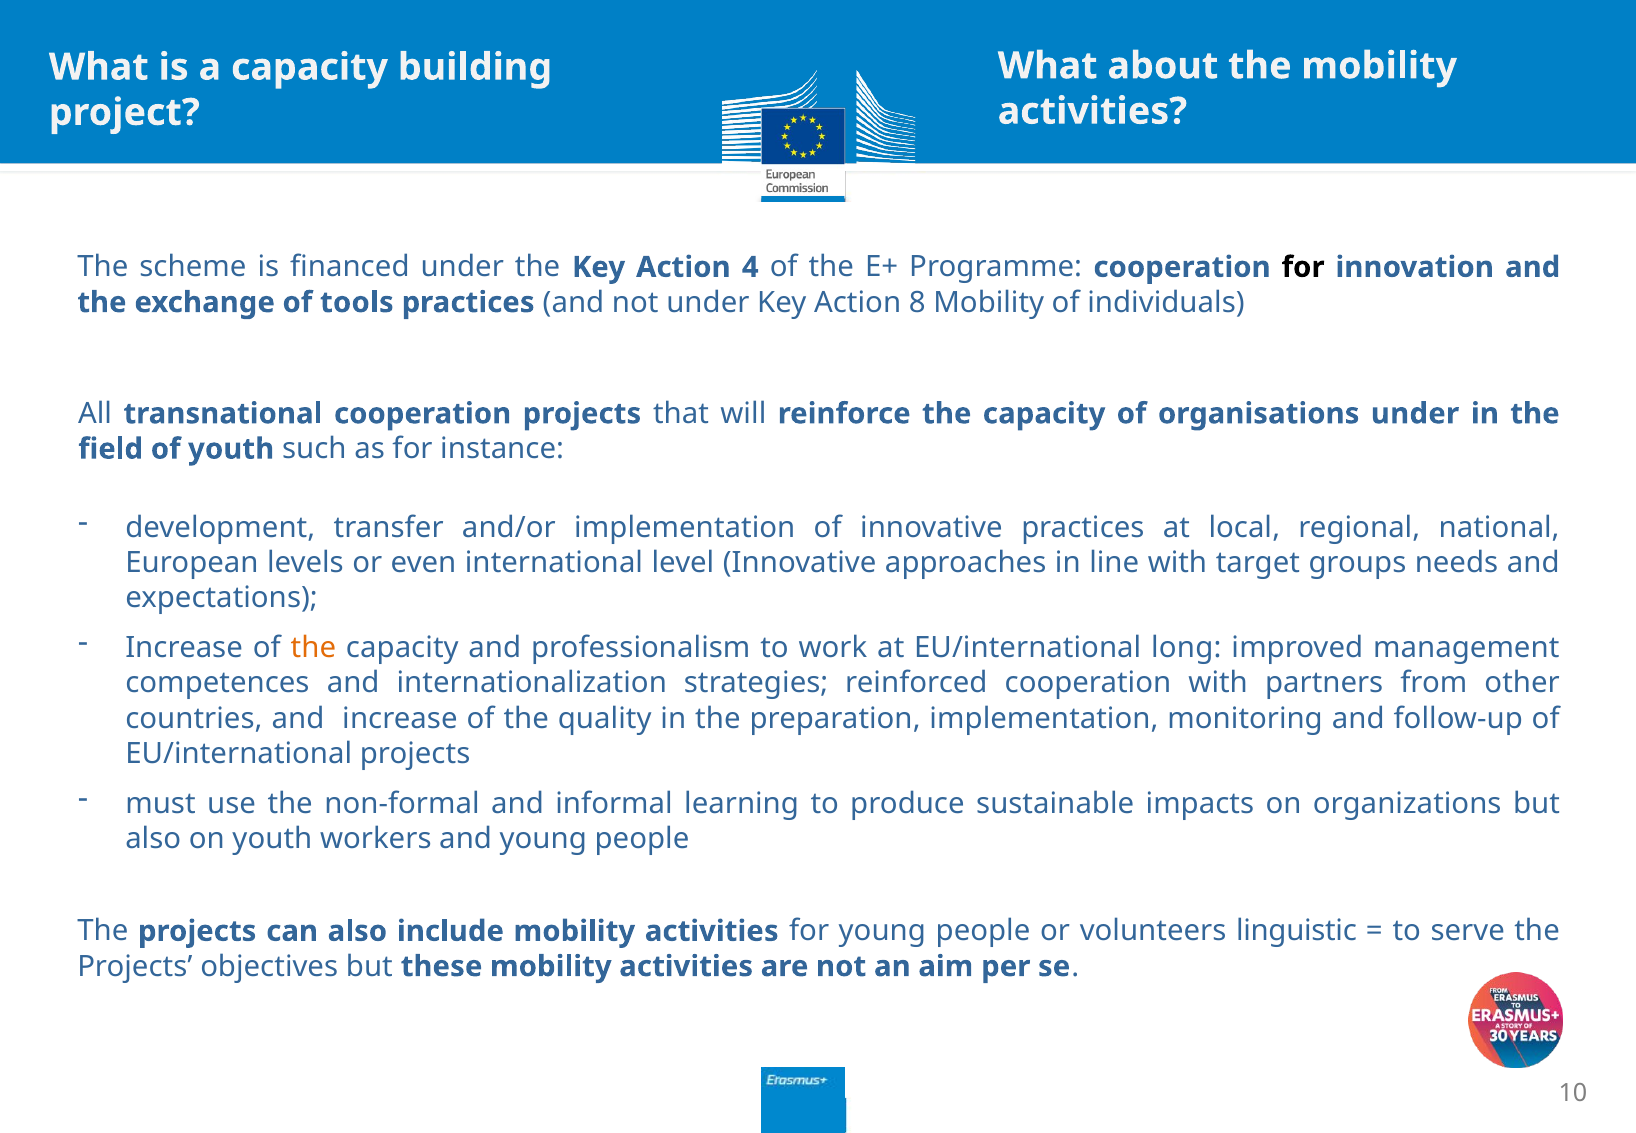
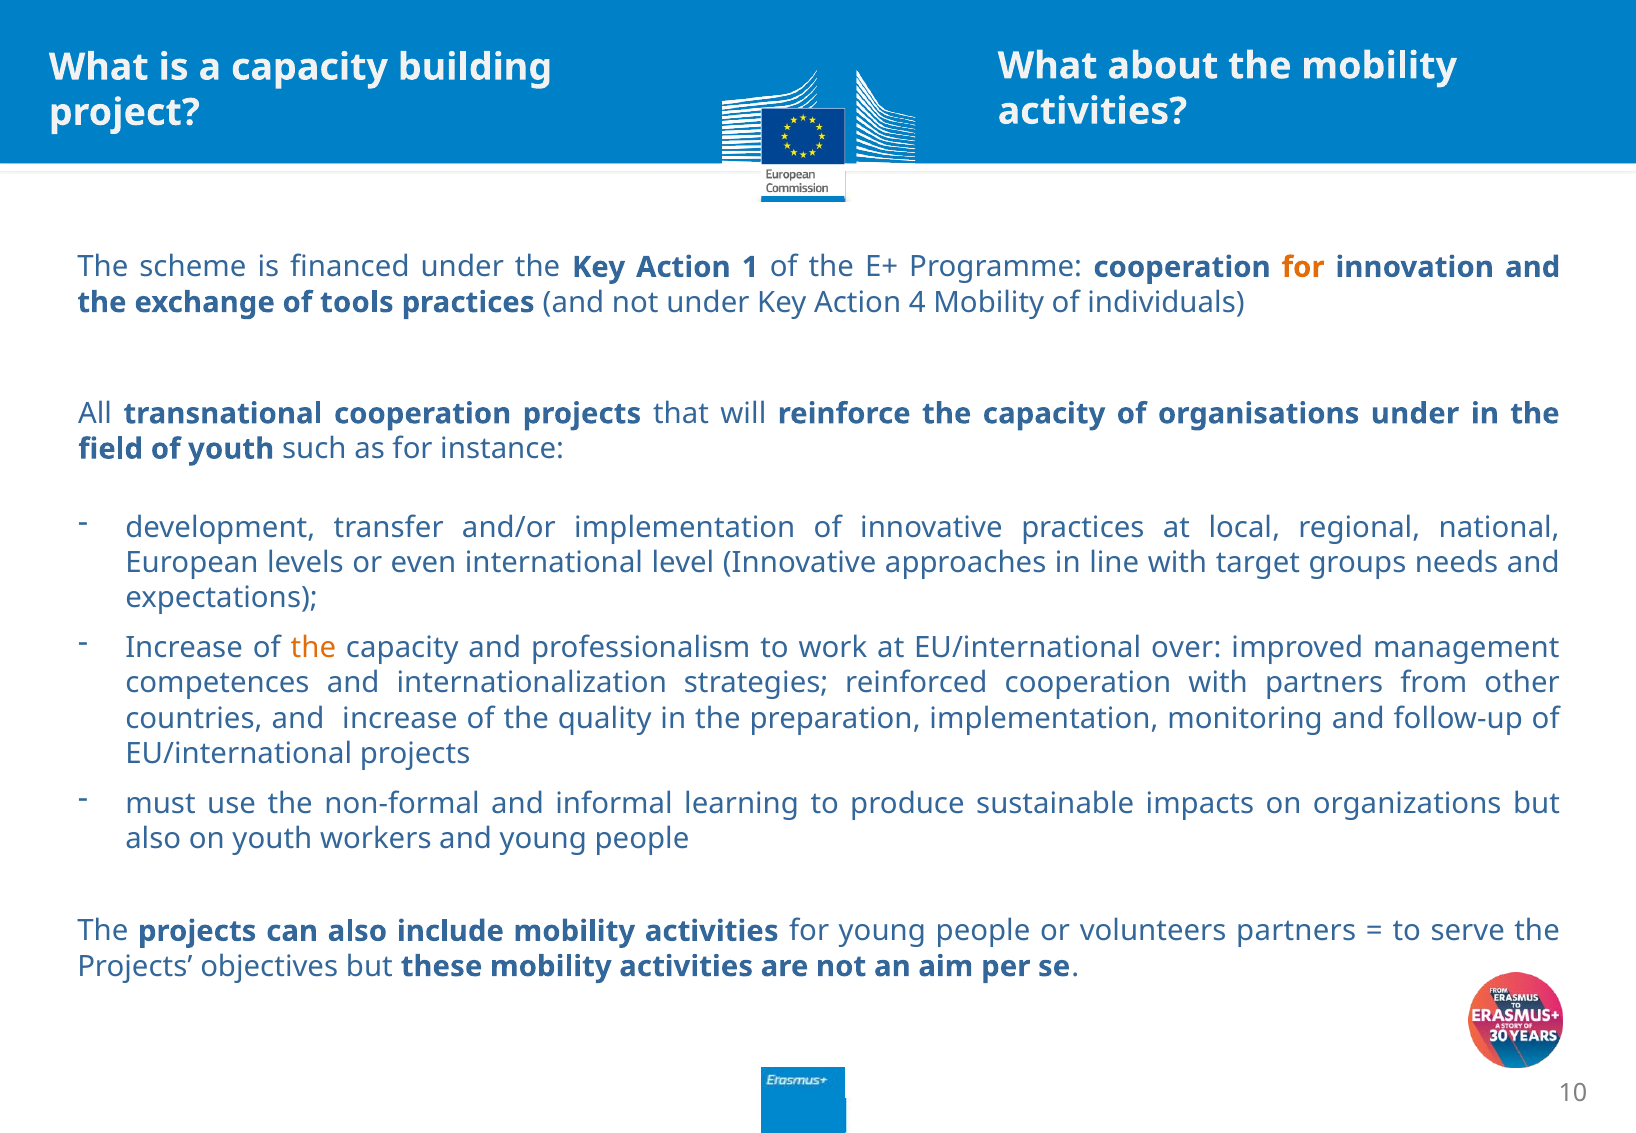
4: 4 -> 1 (750, 267)
for colour: black -> orange (1303, 267)
8: 8 -> 4 (917, 302)
long: long -> over (1186, 648)
volunteers linguistic: linguistic -> partners (1296, 931)
